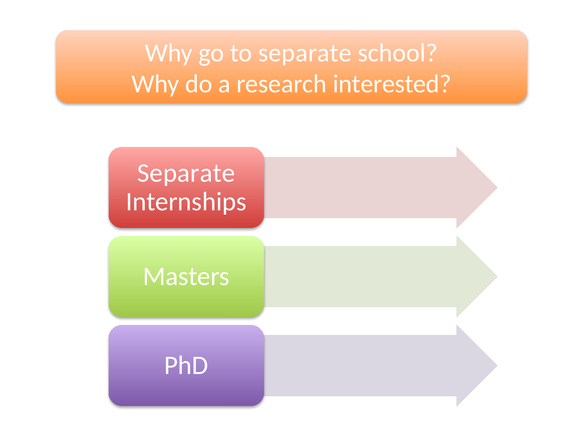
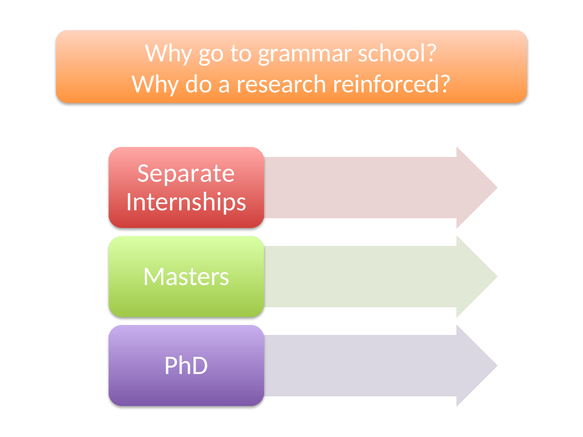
to separate: separate -> grammar (305, 53)
interested: interested -> reinforced (392, 84)
